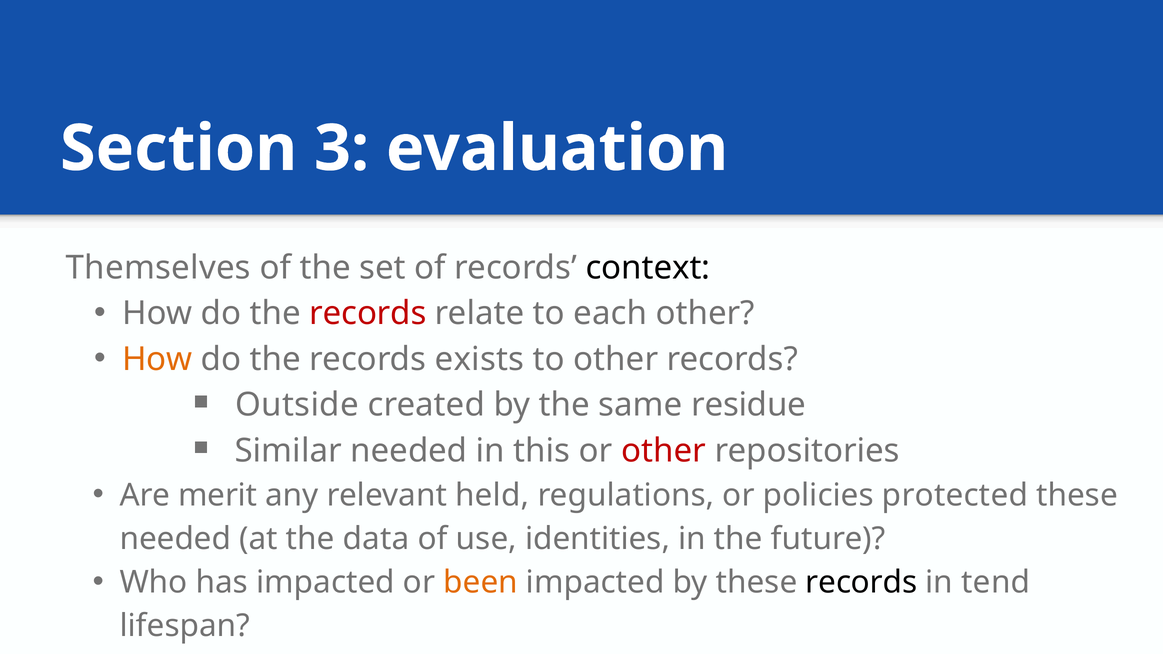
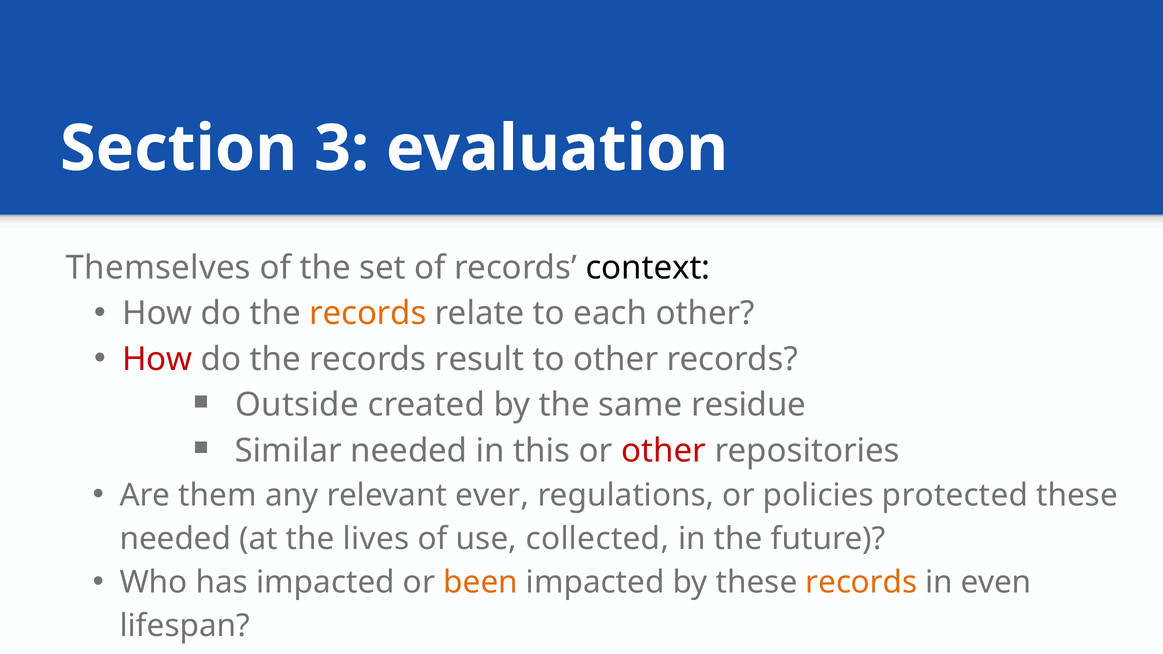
records colour: red -> orange (368, 314)
How colour: orange -> red (157, 359)
exists: exists -> result (480, 359)
merit: merit -> them (218, 495)
held: held -> ever (492, 495)
data: data -> lives (376, 539)
identities: identities -> collected (597, 539)
records colour: black -> orange (861, 583)
tend: tend -> even (996, 583)
